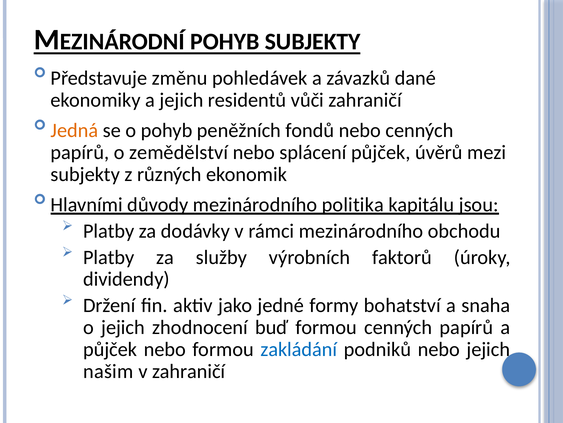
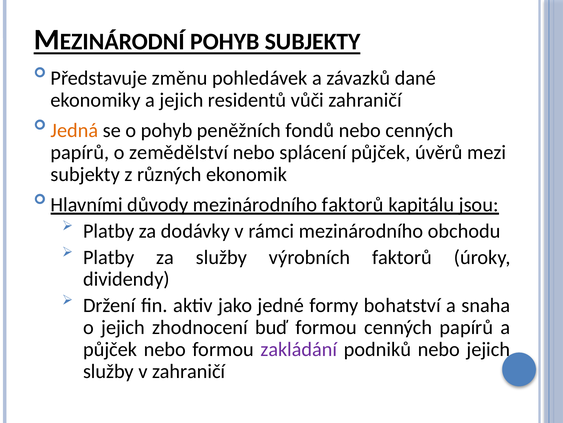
mezinárodního politika: politika -> faktorů (353, 205)
zakládání colour: blue -> purple (299, 349)
našim: našim -> služby (108, 371)
